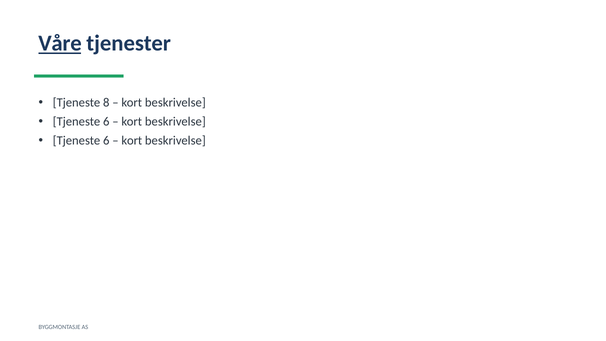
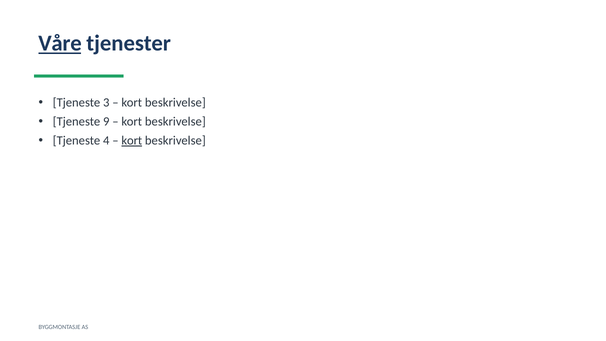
8: 8 -> 3 (106, 103)
6: 6 -> 9 (106, 122)
6: 6 -> 4 (106, 141)
kort underline: none -> present (132, 141)
